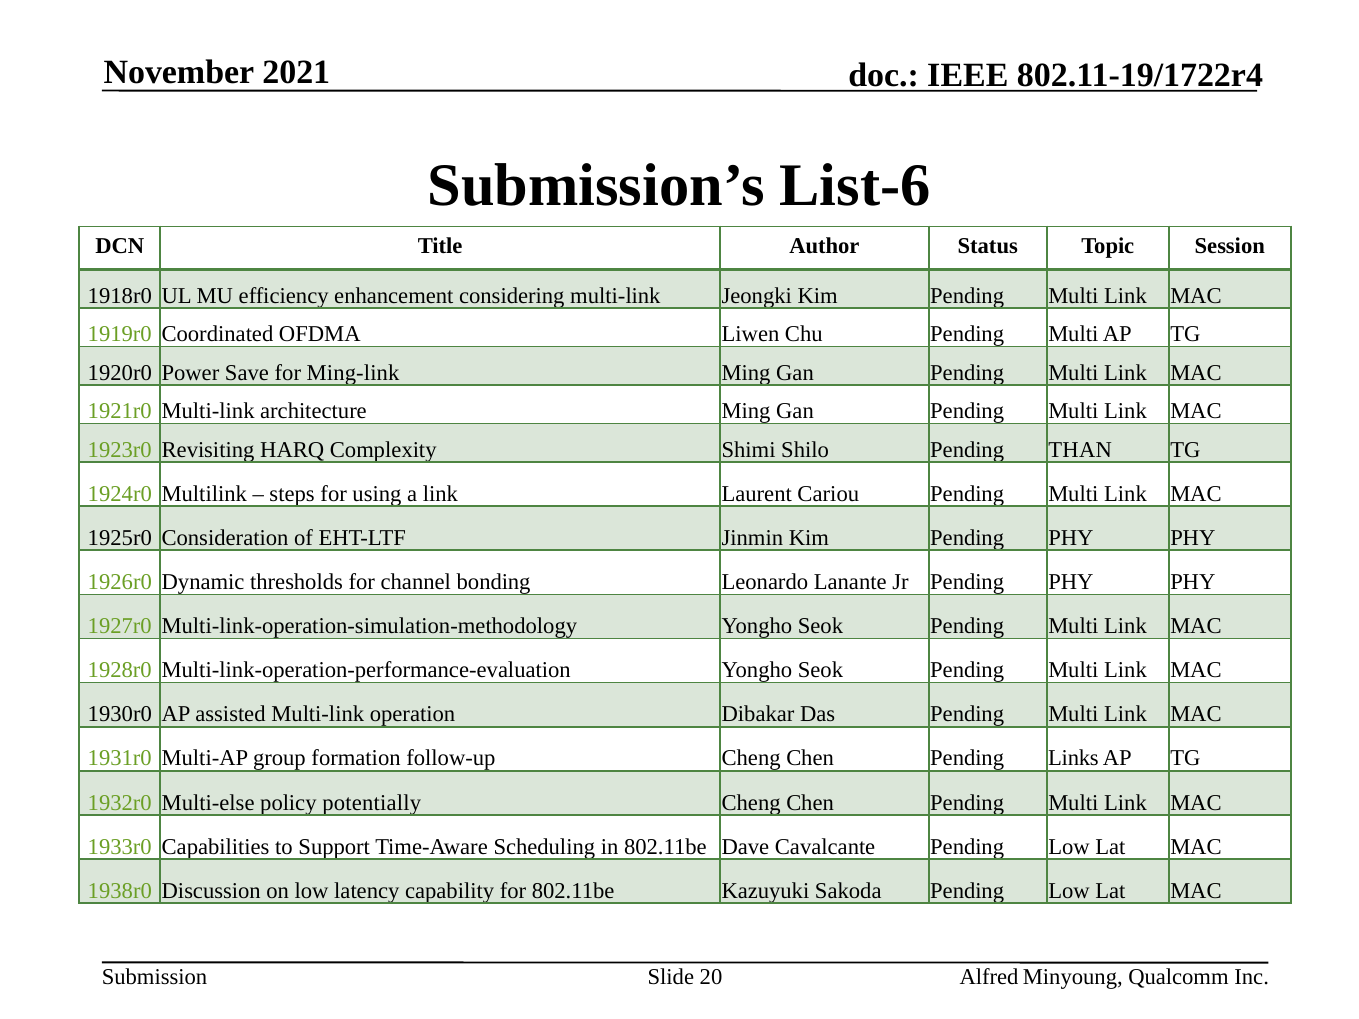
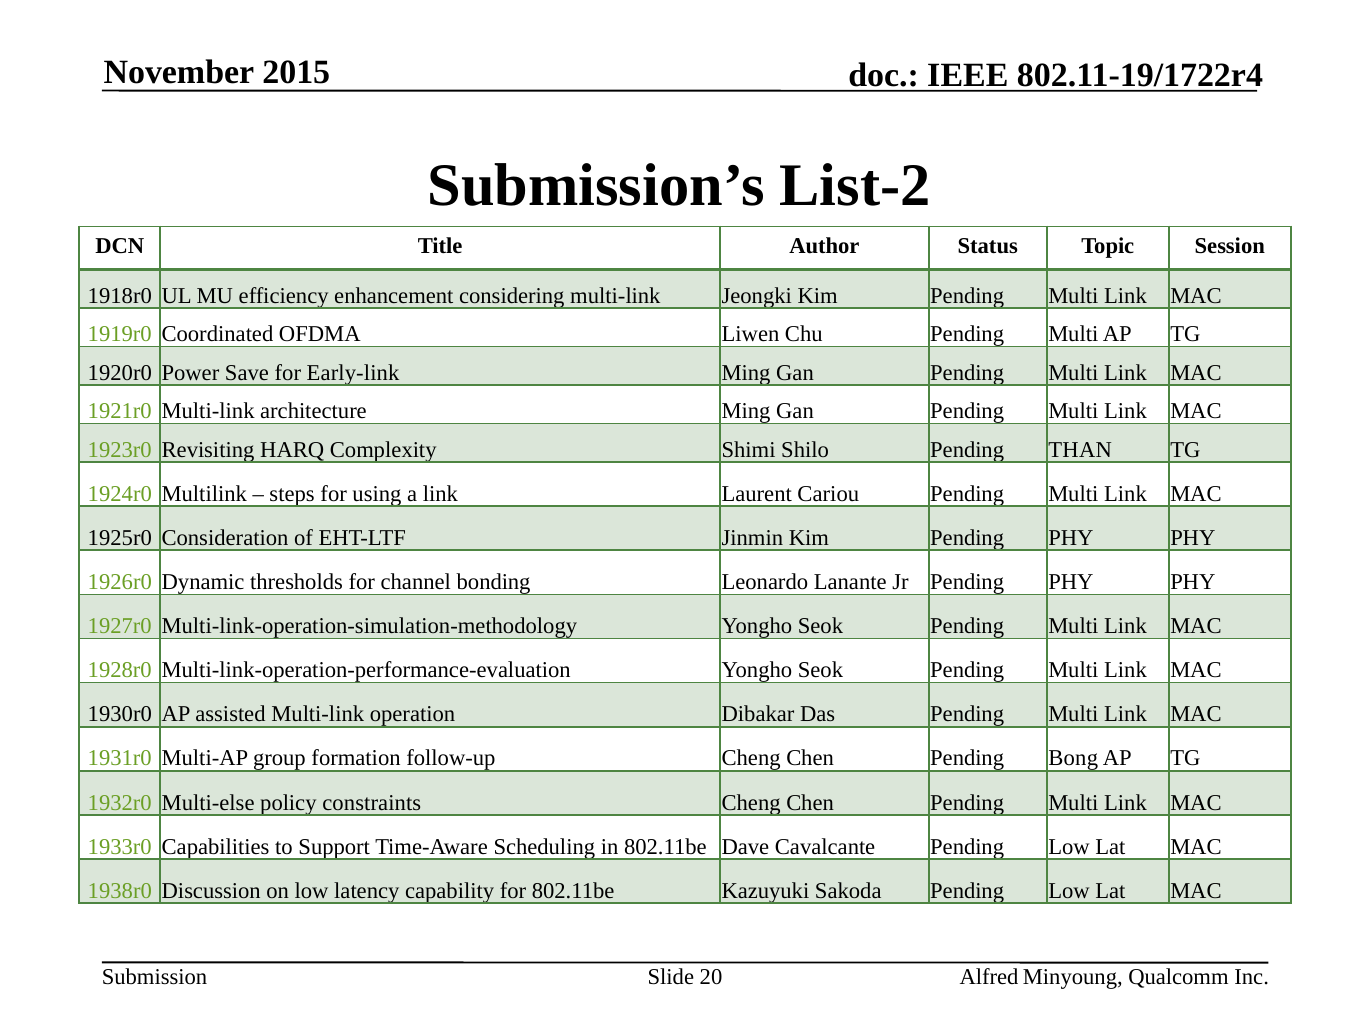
2021: 2021 -> 2015 (296, 72)
List-6: List-6 -> List-2 (855, 185)
Ming-link: Ming-link -> Early-link (353, 373)
Links: Links -> Bong (1073, 759)
potentially: potentially -> constraints (372, 803)
